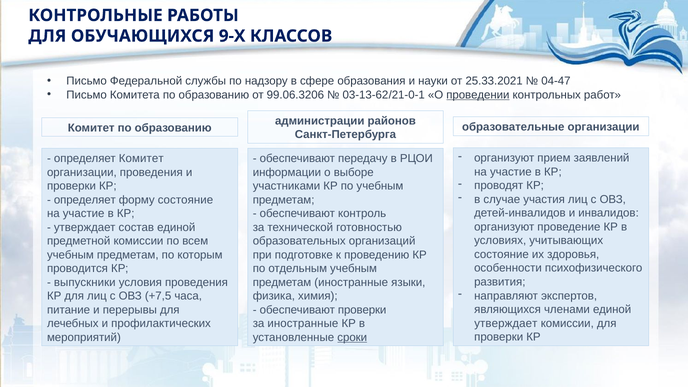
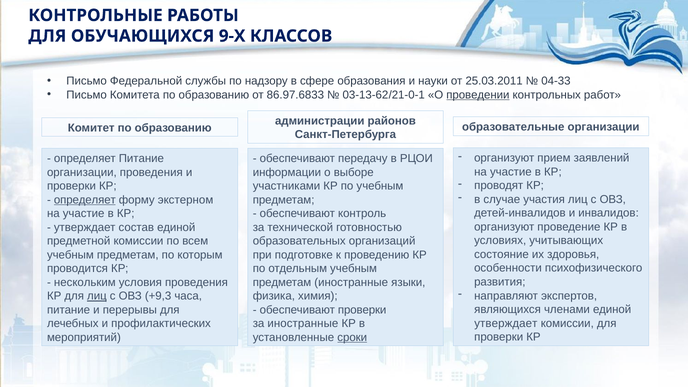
25.33.2021: 25.33.2021 -> 25.03.2011 (494, 81)
04-47: 04-47 -> 04-33 (556, 81)
99.06.3206: 99.06.3206 -> 86.97.6833 (295, 95)
определяет Комитет: Комитет -> Питание (141, 159)
определяет underline: none -> present (85, 200)
форму состояние: состояние -> экстерном (186, 200)
выпускники: выпускники -> нескольким (85, 282)
лиц underline: none -> present (97, 296)
+7,5: +7,5 -> +9,3 (158, 296)
